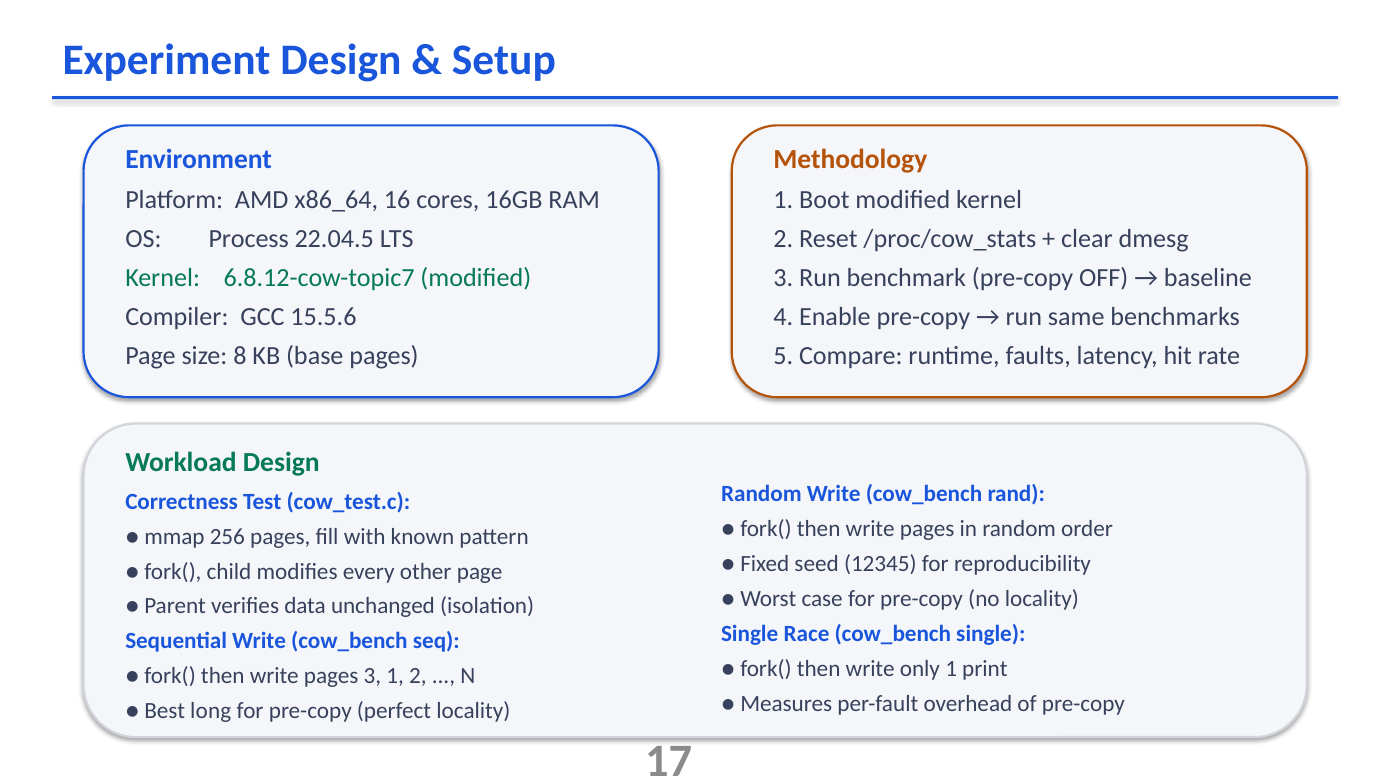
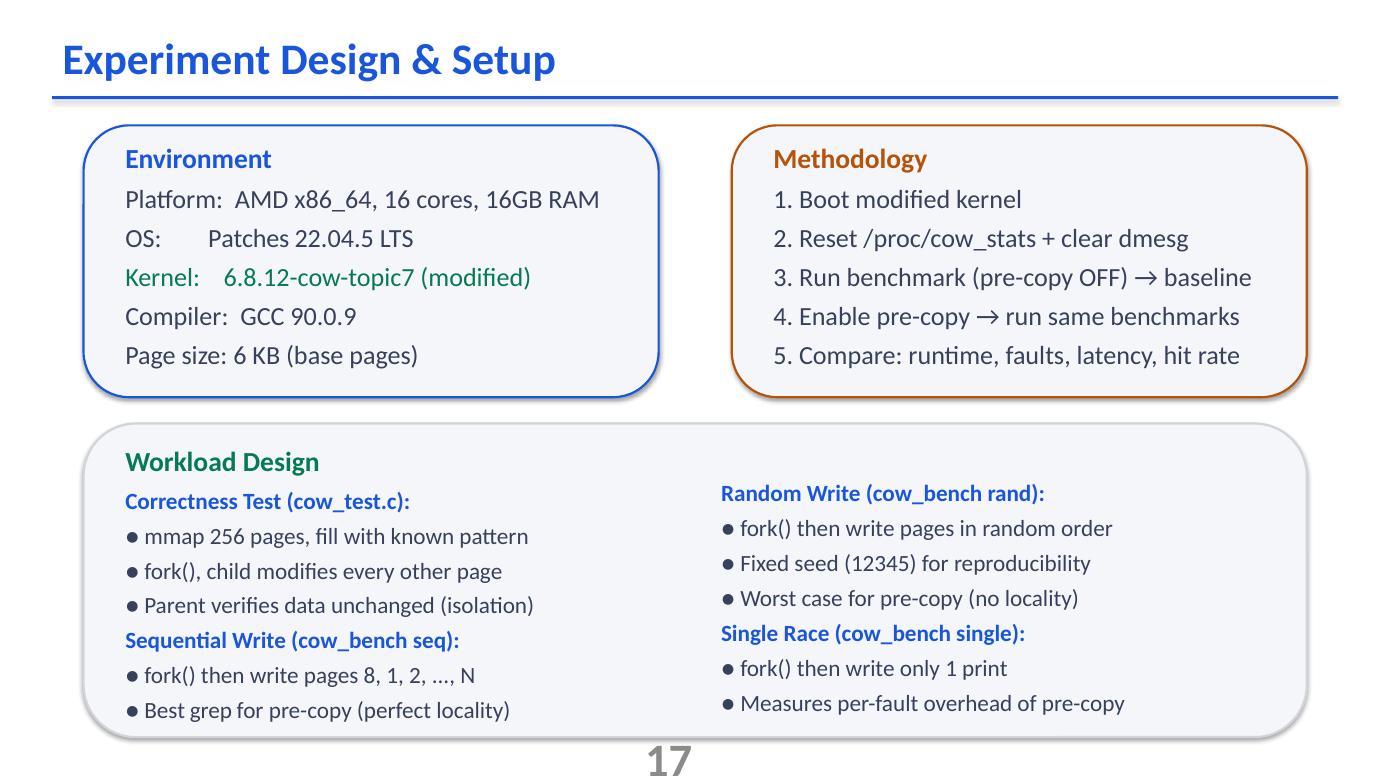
Process: Process -> Patches (249, 239)
15.5.6: 15.5.6 -> 90.0.9 (323, 317)
8: 8 -> 6 (240, 356)
pages 3: 3 -> 8 (372, 676)
long: long -> grep (211, 711)
